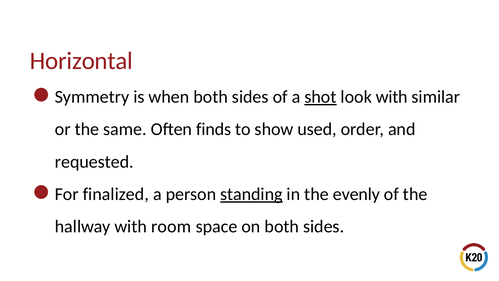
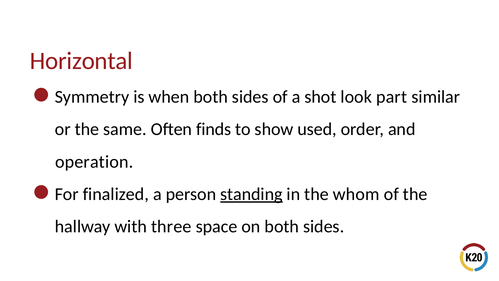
shot underline: present -> none (320, 97)
look with: with -> part (392, 97)
requested: requested -> operation (94, 162)
evenly: evenly -> whom (356, 194)
room: room -> three (171, 226)
